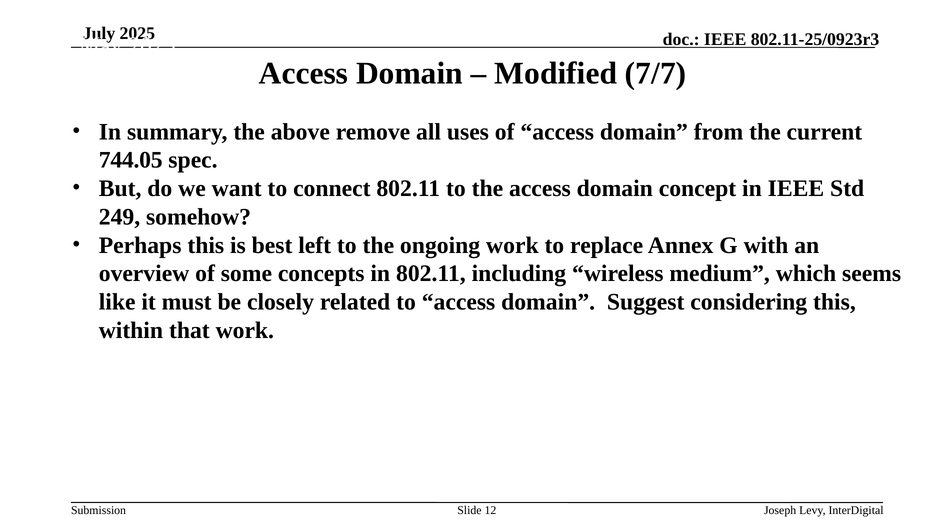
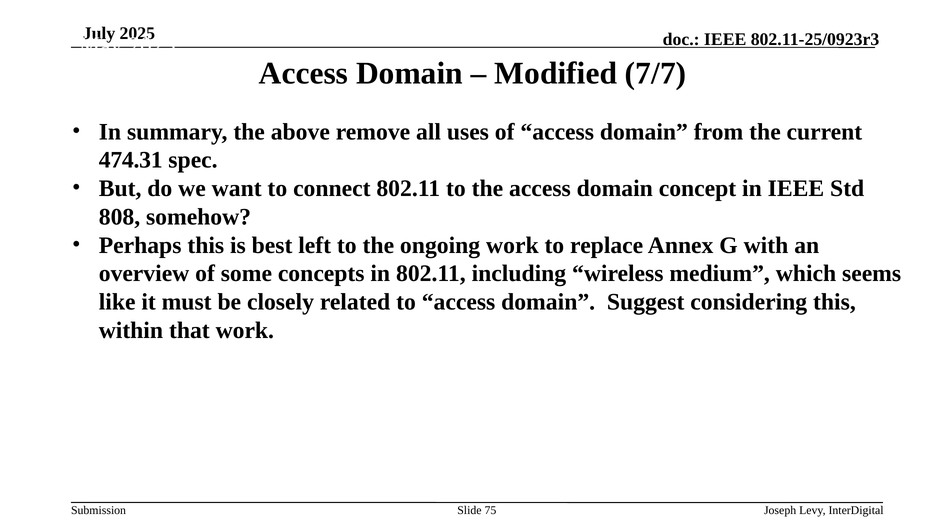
744.05: 744.05 -> 474.31 (131, 160)
249: 249 -> 808 (119, 217)
12: 12 -> 75 (490, 510)
